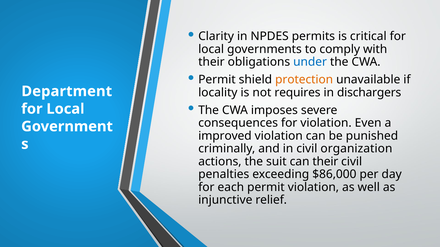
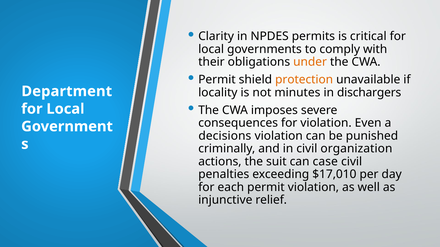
under colour: blue -> orange (310, 62)
requires: requires -> minutes (297, 93)
improved: improved -> decisions (225, 136)
can their: their -> case (325, 162)
$86,000: $86,000 -> $17,010 (334, 175)
